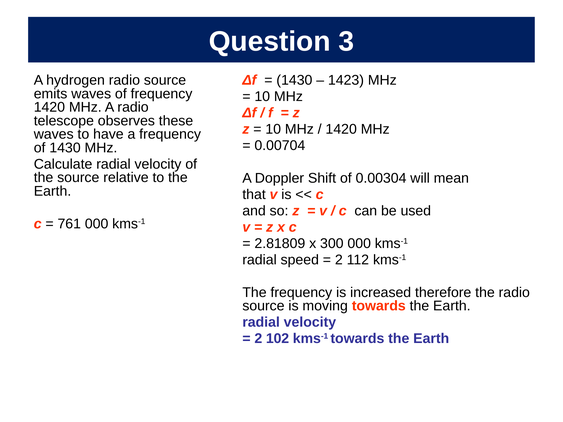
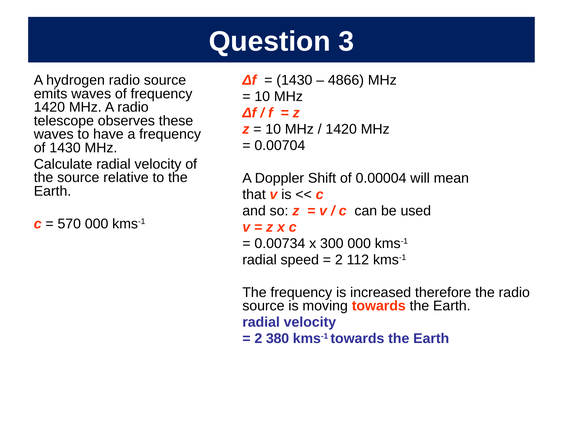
1423: 1423 -> 4866 (346, 80)
0.00304: 0.00304 -> 0.00004 (381, 178)
761: 761 -> 570 (69, 224)
2.81809: 2.81809 -> 0.00734 (280, 244)
102: 102 -> 380 (278, 339)
